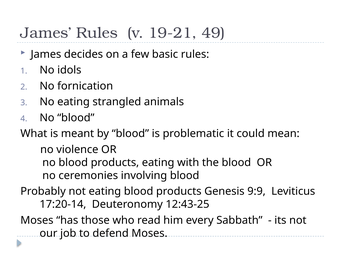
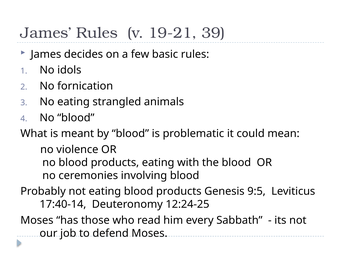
49: 49 -> 39 (213, 33)
9:9: 9:9 -> 9:5 (257, 192)
17:20-14: 17:20-14 -> 17:40-14 (63, 205)
12:43-25: 12:43-25 -> 12:24-25 (188, 205)
